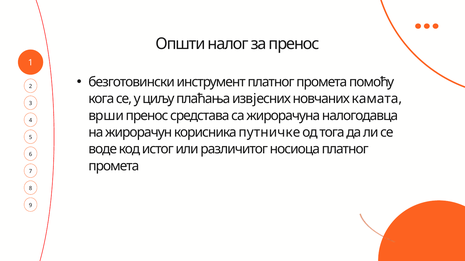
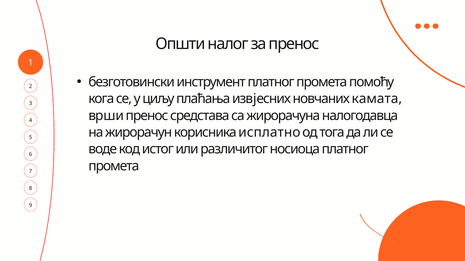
путничке: путничке -> исплатно (269, 133)
